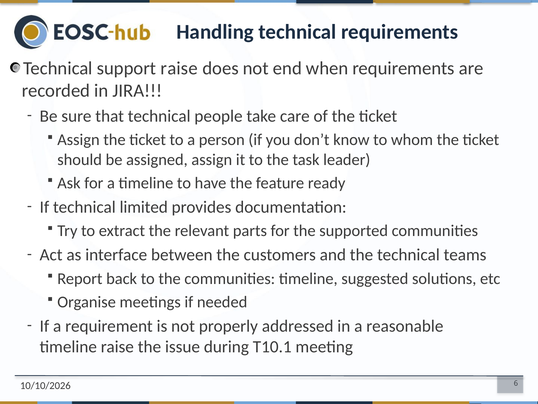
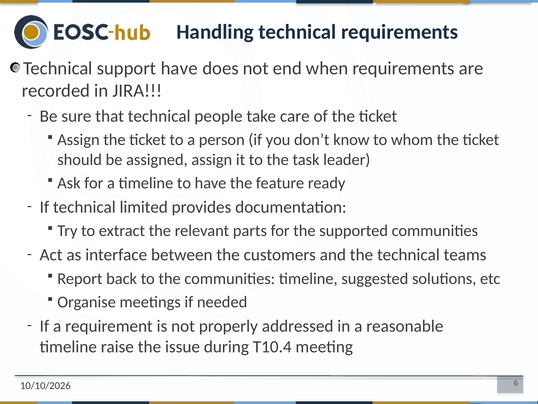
support raise: raise -> have (179, 68)
T10.1: T10.1 -> T10.4 (272, 346)
